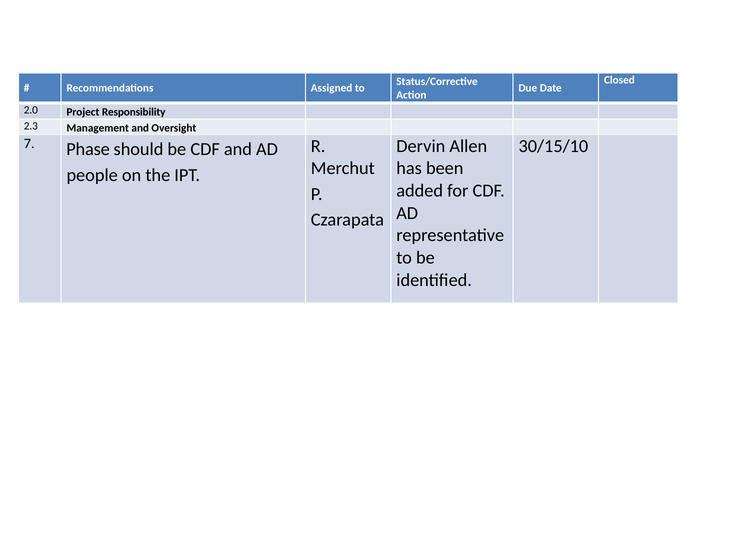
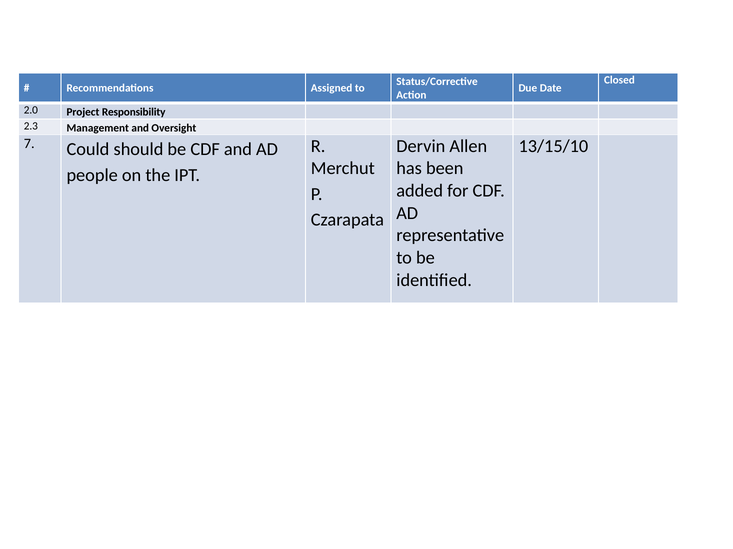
Phase: Phase -> Could (88, 150)
30/15/10: 30/15/10 -> 13/15/10 (553, 146)
